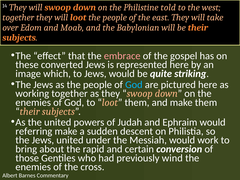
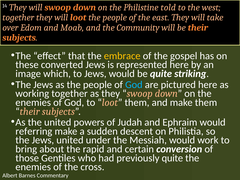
Babylonian: Babylonian -> Community (138, 28)
embrace colour: pink -> yellow (122, 56)
previously wind: wind -> quite (172, 158)
